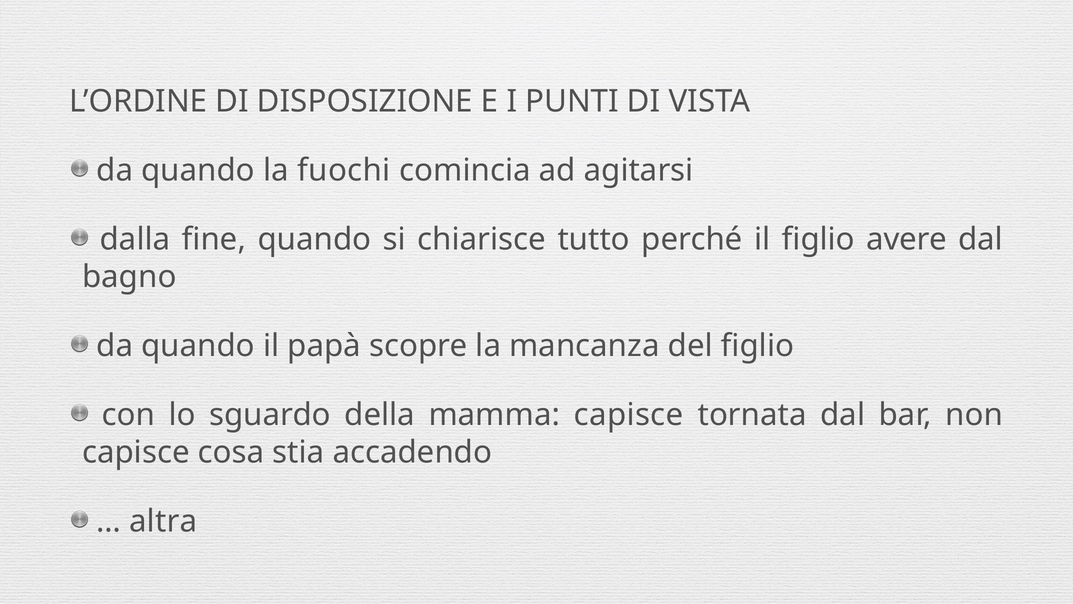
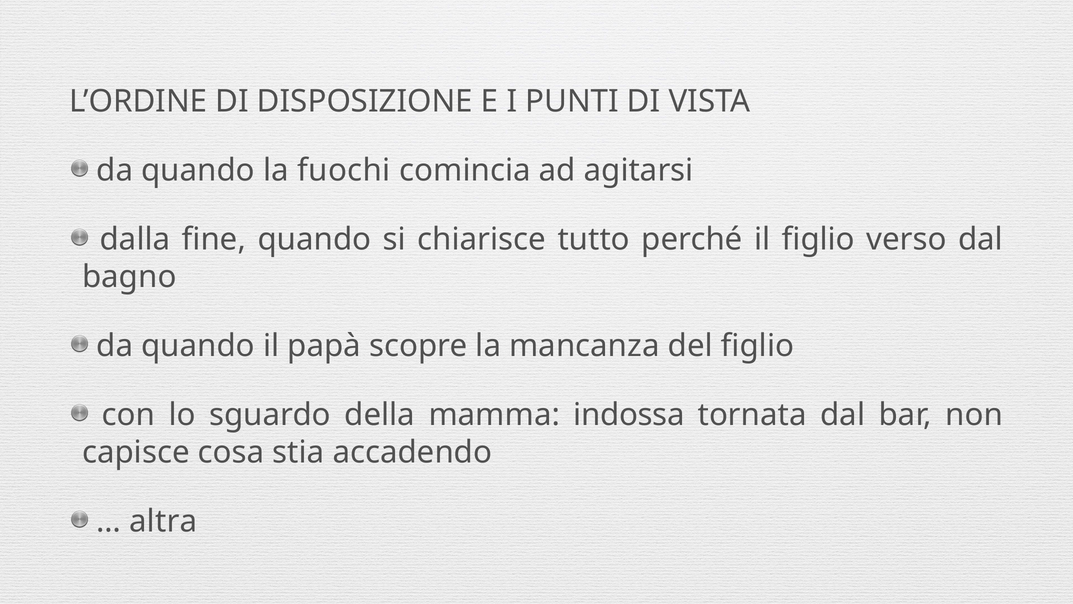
avere: avere -> verso (906, 239)
mamma capisce: capisce -> indossa (629, 414)
